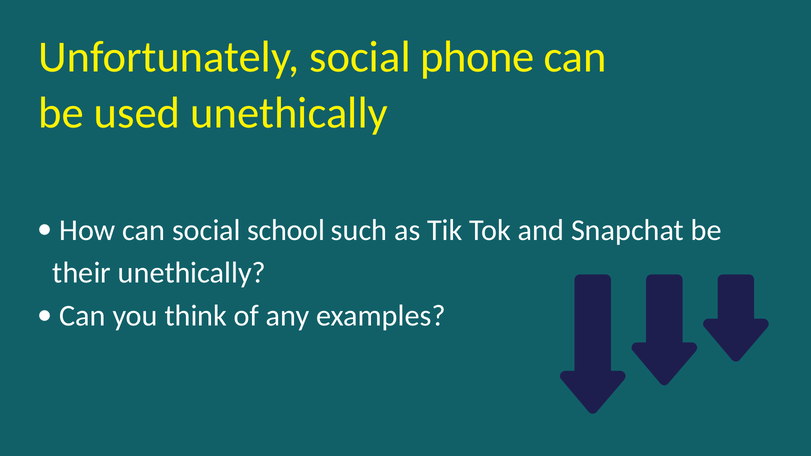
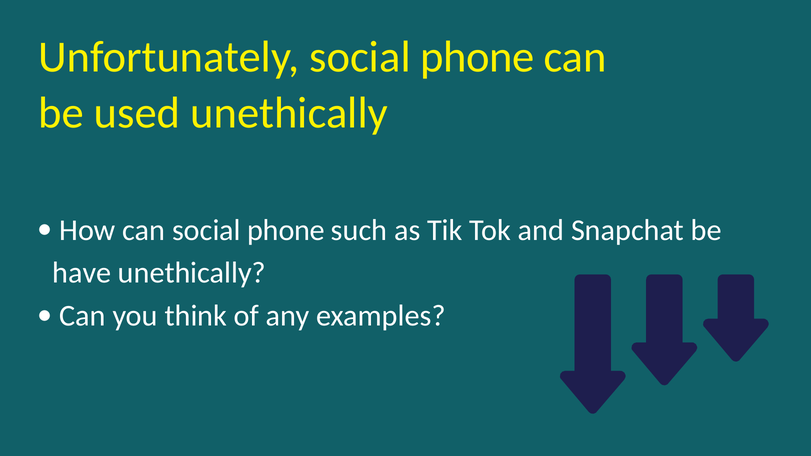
can social school: school -> phone (286, 230)
their: their -> have (82, 273)
